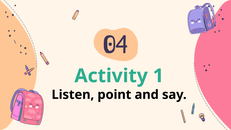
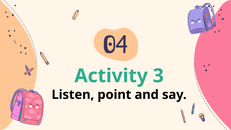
1: 1 -> 3 (158, 76)
